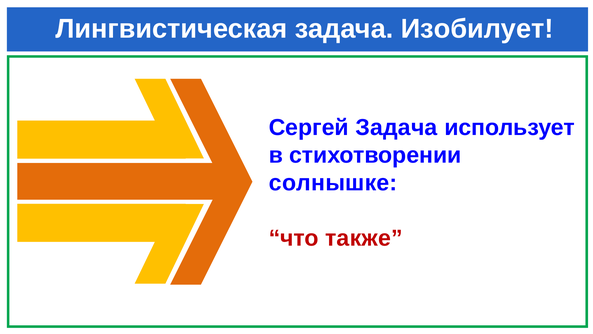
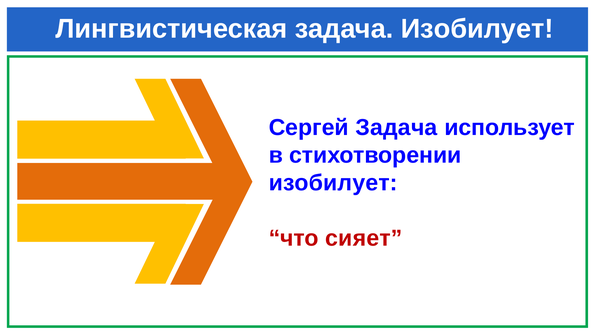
солнышке: солнышке -> изобилует (333, 183)
также: также -> сияет (364, 238)
